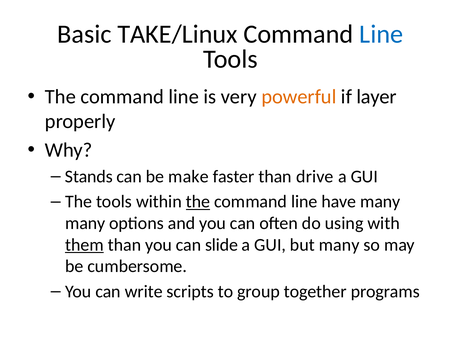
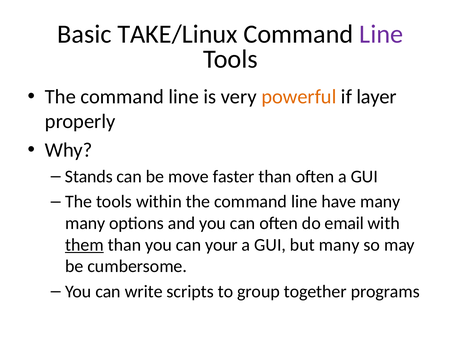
Line colour: blue -> purple (381, 34)
make: make -> move (189, 176)
than drive: drive -> often (315, 176)
the underline: present -> none (198, 202)
using: using -> email (344, 223)
slide: slide -> your (222, 245)
